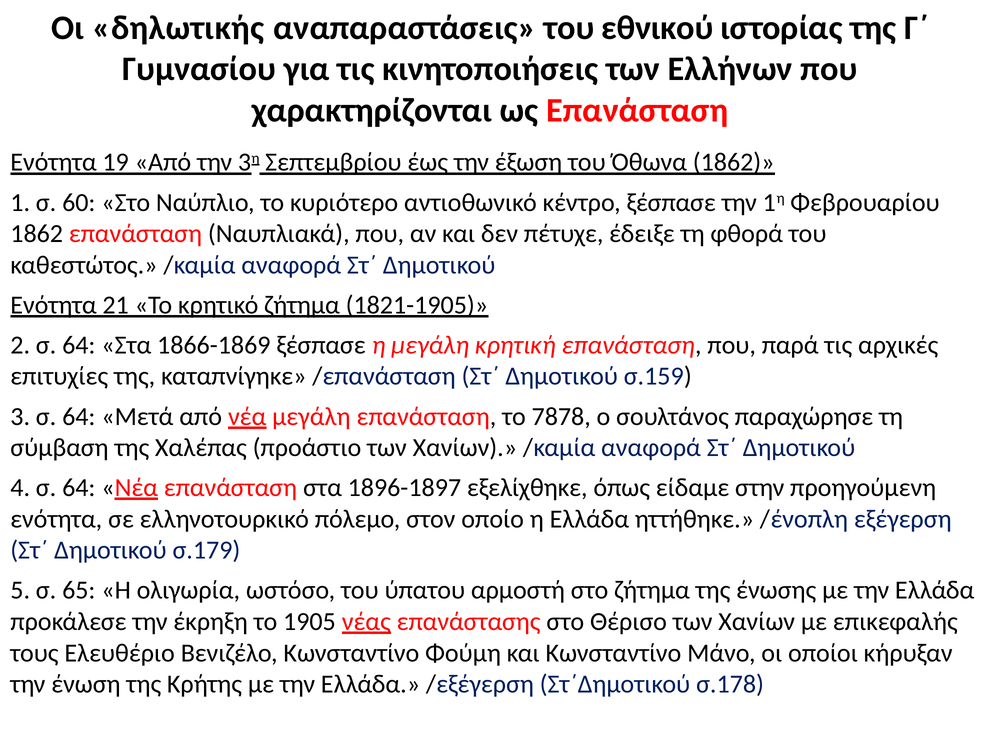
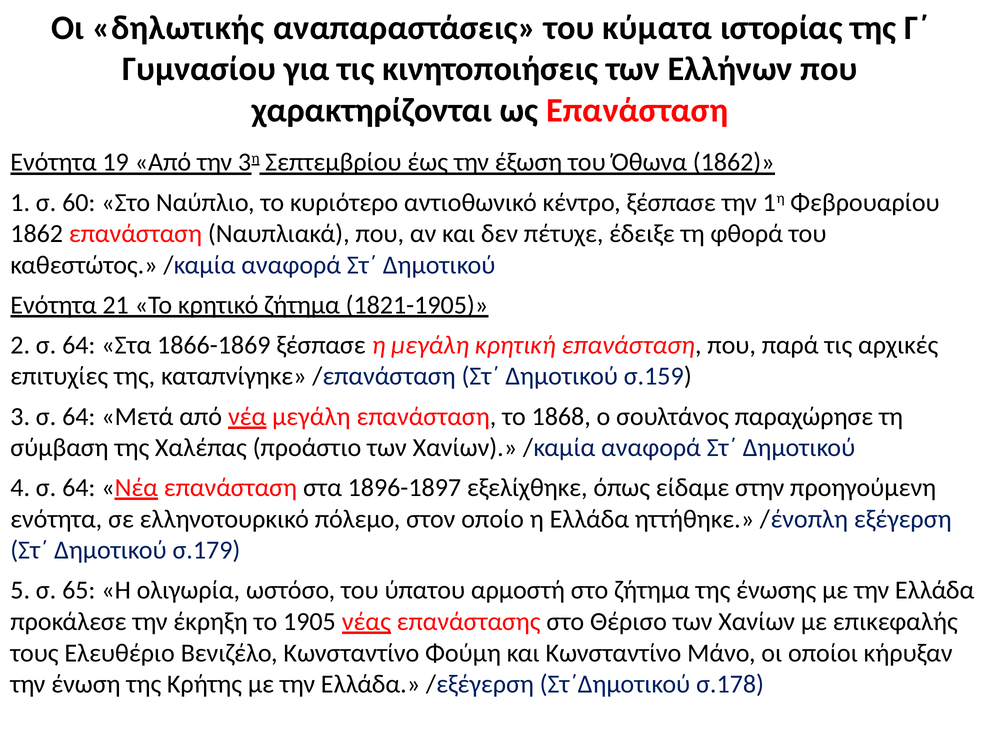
εθνικού: εθνικού -> κύματα (657, 28)
7878: 7878 -> 1868 (561, 416)
